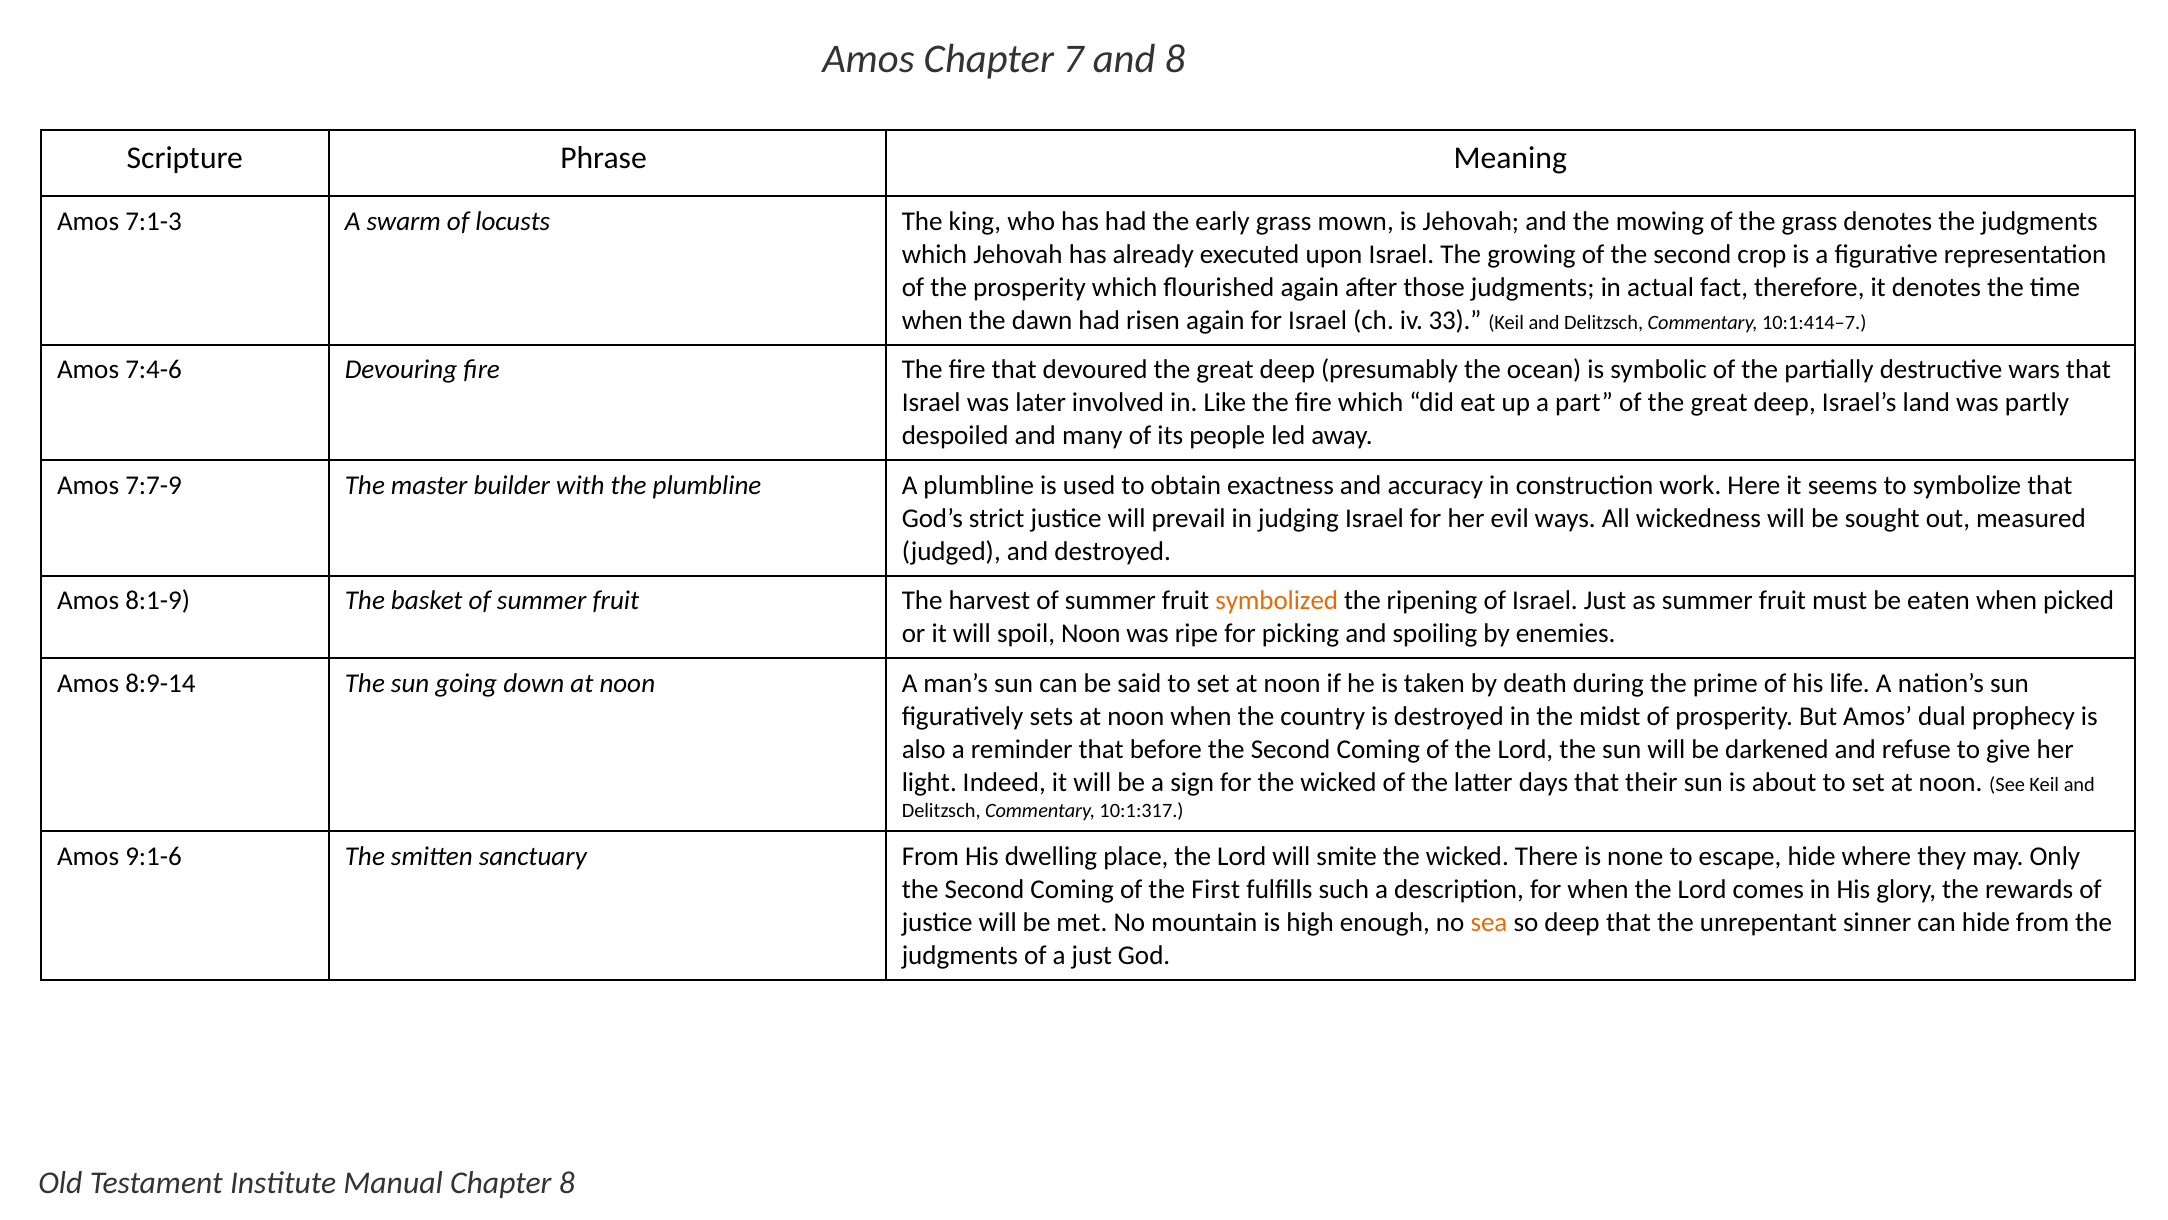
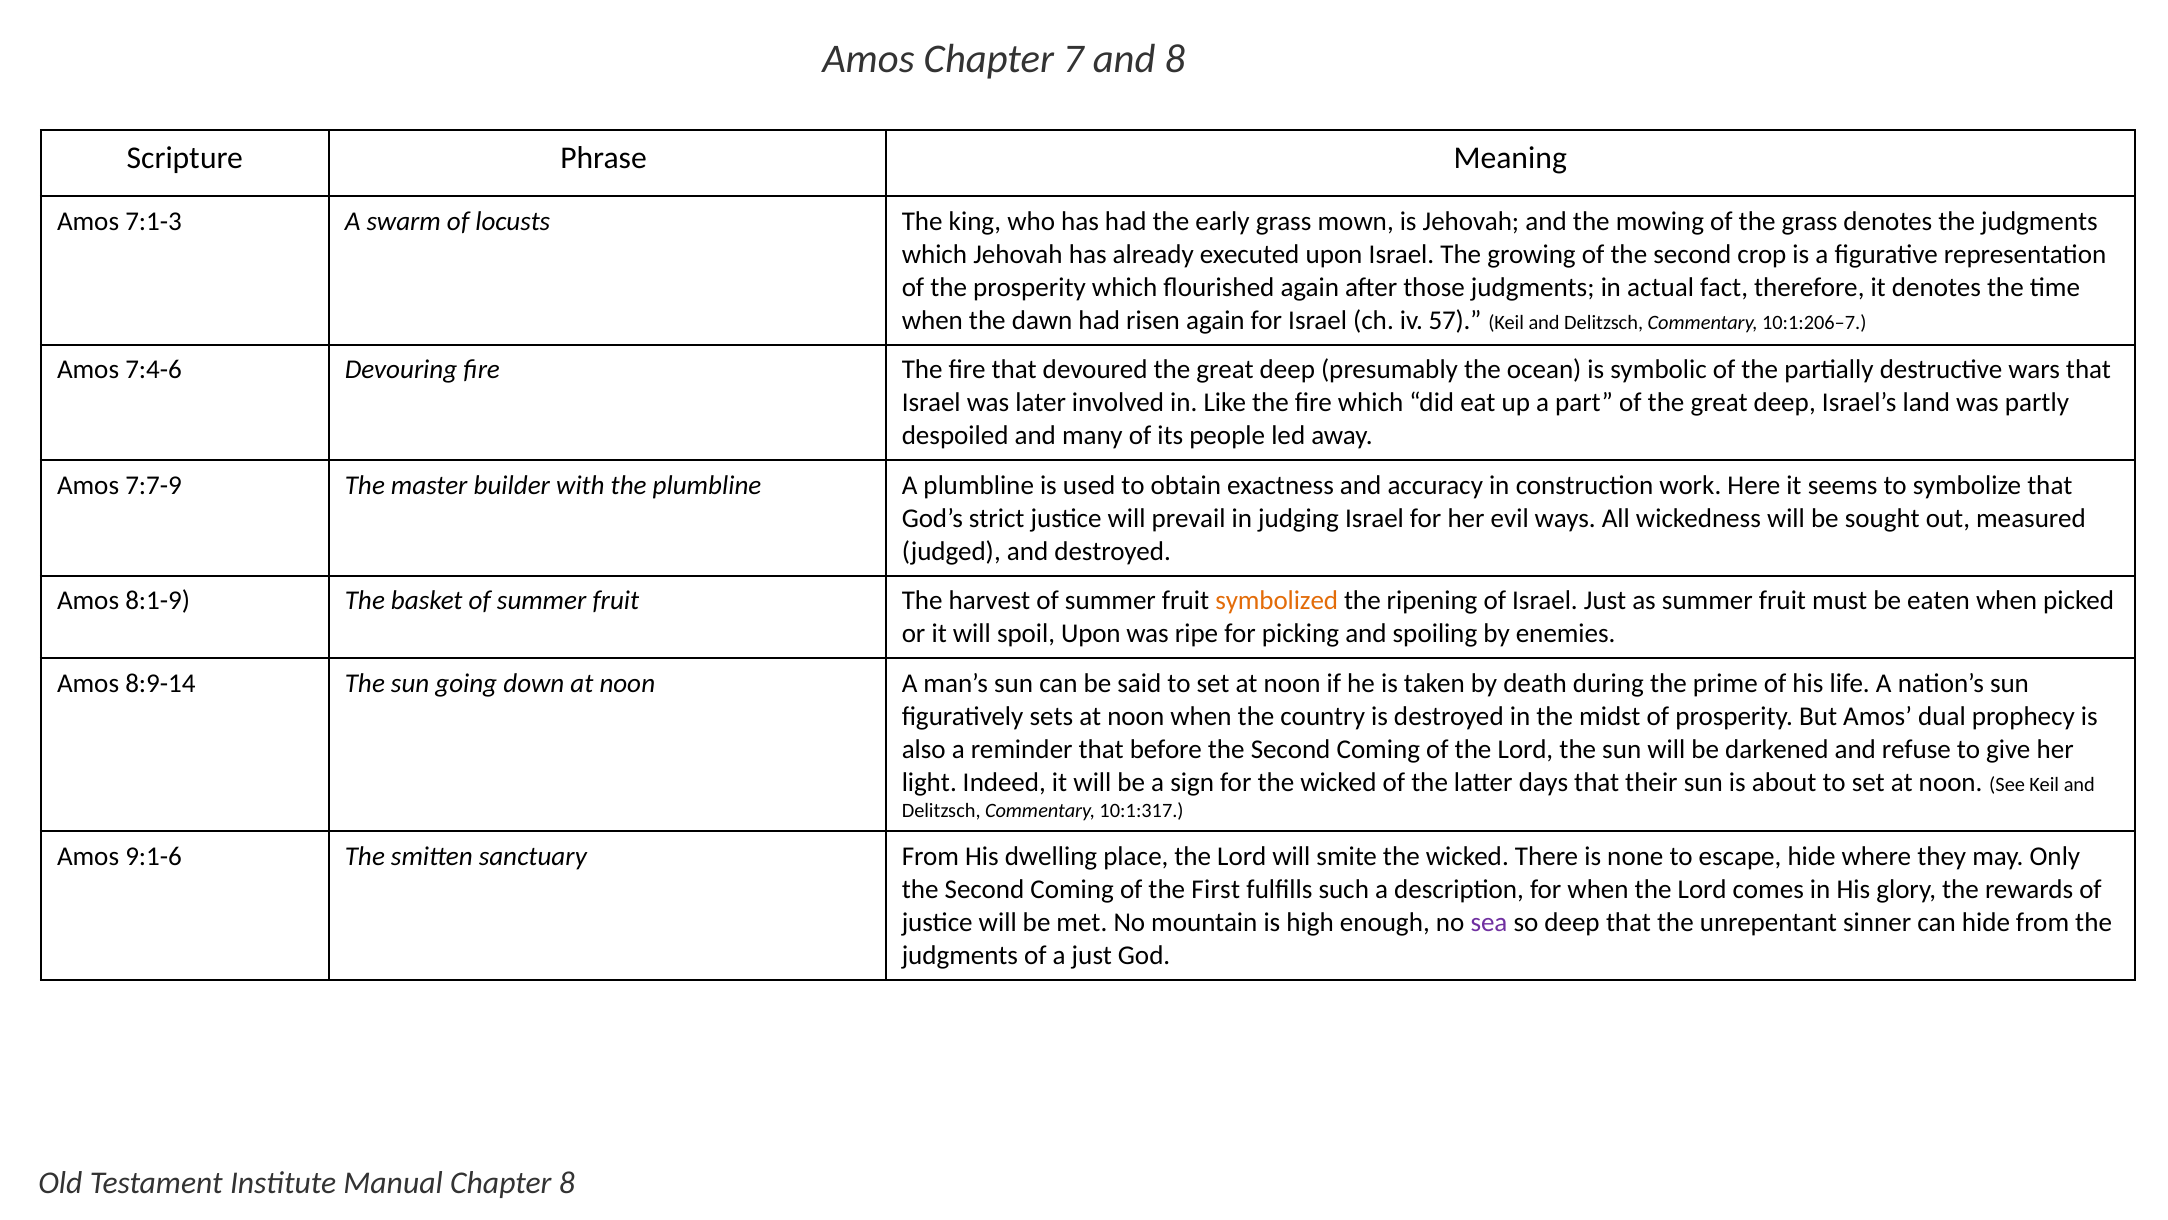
33: 33 -> 57 (1455, 320)
10:1:414–7: 10:1:414–7 -> 10:1:206–7 (1814, 323)
spoil Noon: Noon -> Upon (1091, 634)
sea colour: orange -> purple (1489, 922)
